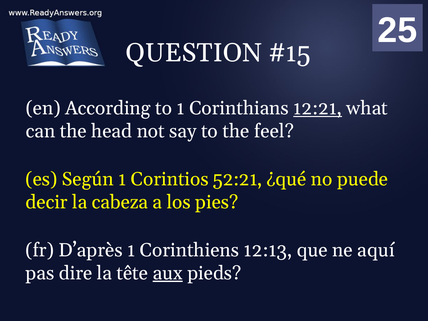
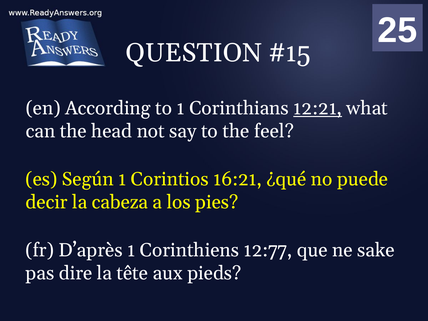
52:21: 52:21 -> 16:21 (238, 179)
12:13: 12:13 -> 12:77 (268, 250)
aquí: aquí -> sake (376, 250)
aux underline: present -> none (168, 273)
